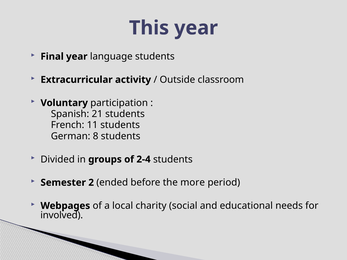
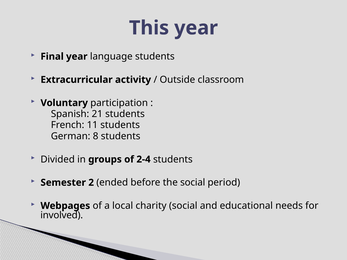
the more: more -> social (193, 183)
